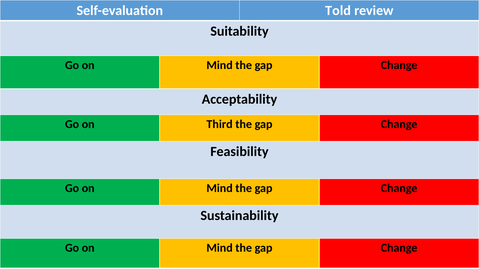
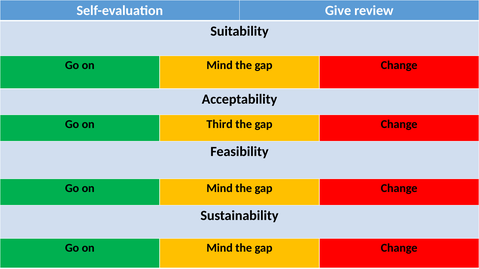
Told: Told -> Give (338, 10)
